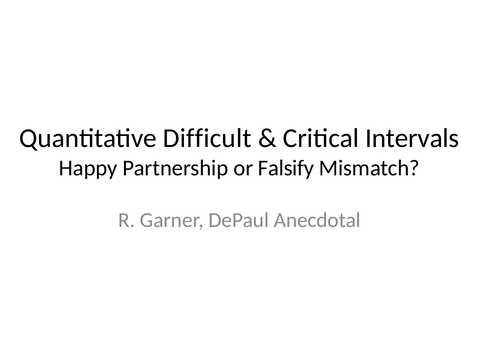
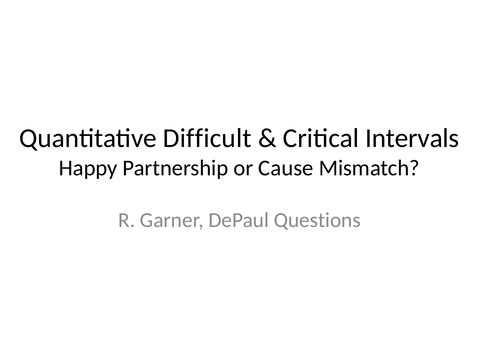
Falsify: Falsify -> Cause (286, 168)
Anecdotal: Anecdotal -> Questions (317, 220)
